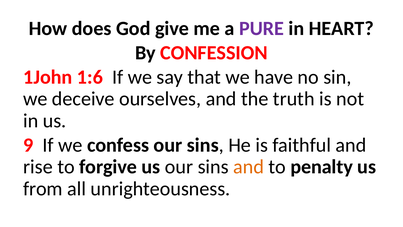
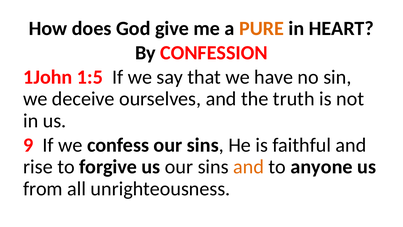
PURE colour: purple -> orange (262, 29)
1:6: 1:6 -> 1:5 (90, 77)
penalty: penalty -> anyone (322, 167)
